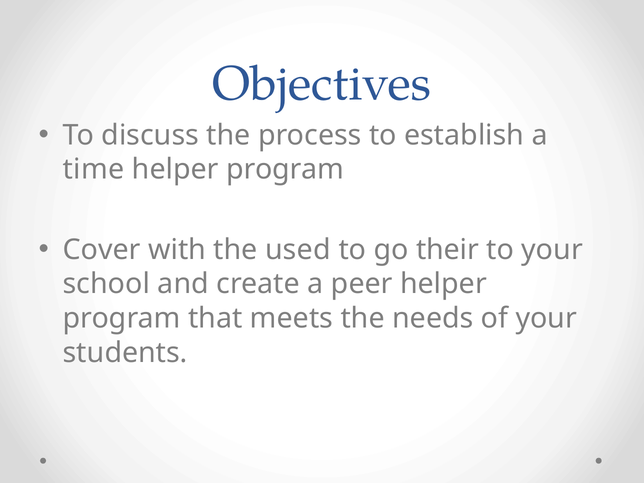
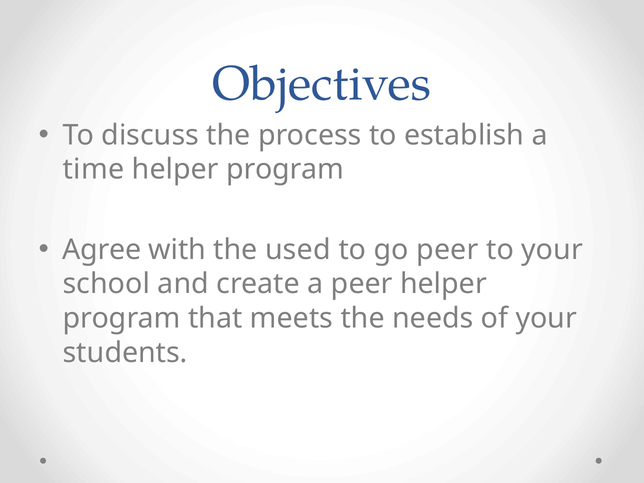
Cover: Cover -> Agree (102, 250)
go their: their -> peer (447, 250)
